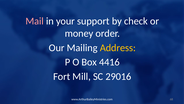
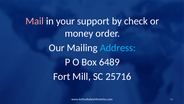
Address colour: yellow -> light blue (118, 48)
4416: 4416 -> 6489 (109, 62)
29016: 29016 -> 25716 (118, 76)
